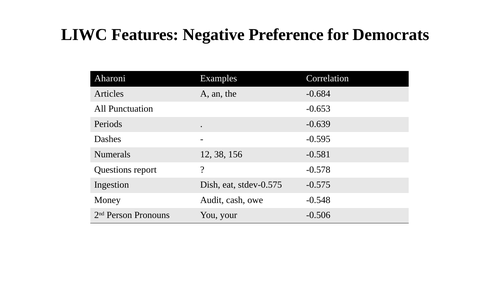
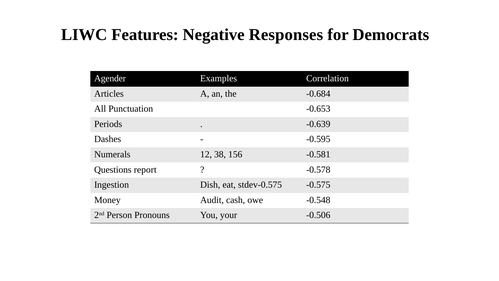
Preference: Preference -> Responses (286, 35)
Aharoni: Aharoni -> Agender (110, 78)
